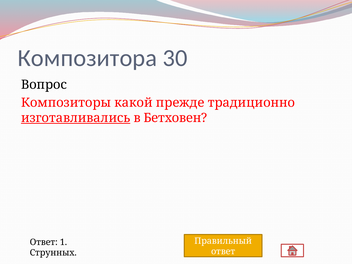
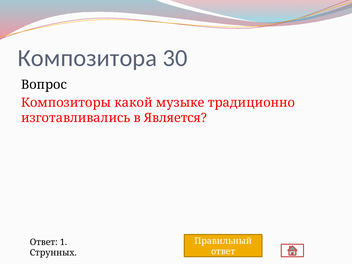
прежде: прежде -> музыке (180, 103)
изготавливались underline: present -> none (76, 118)
Бетховен: Бетховен -> Является (175, 118)
